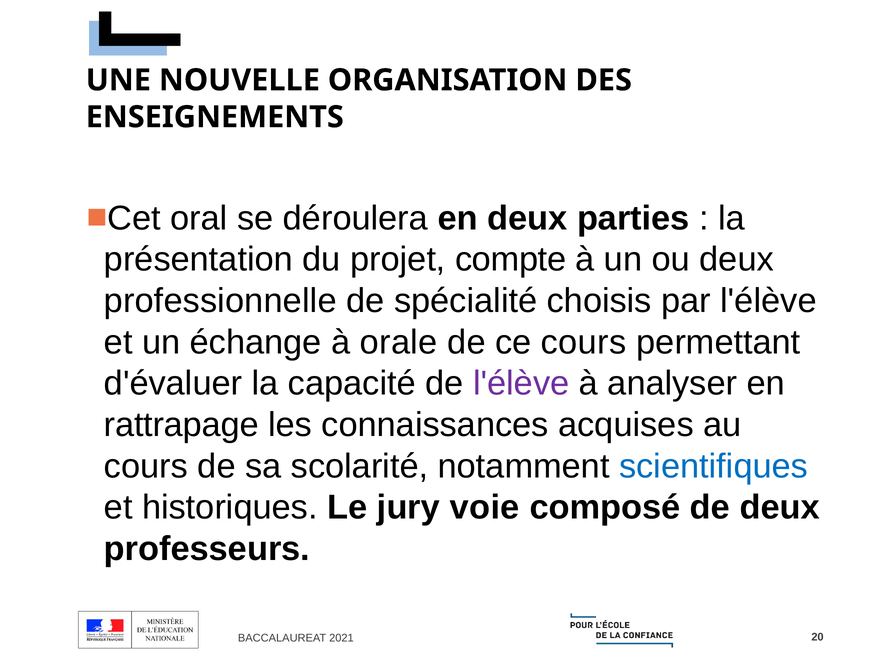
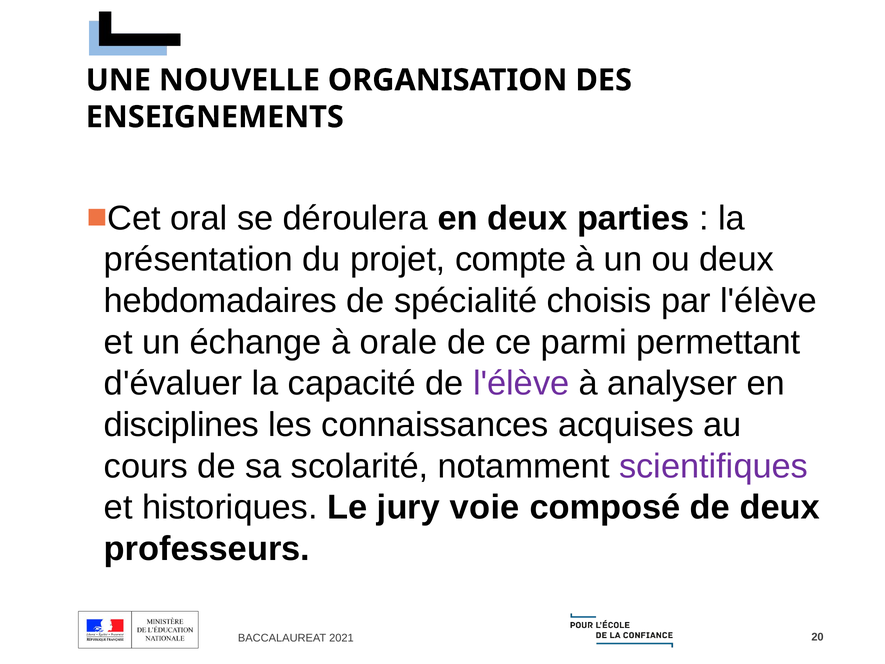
professionnelle: professionnelle -> hebdomadaires (221, 301)
ce cours: cours -> parmi (584, 342)
rattrapage: rattrapage -> disciplines (181, 425)
scientifiques colour: blue -> purple (714, 466)
